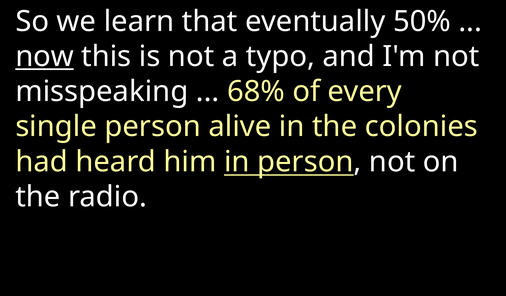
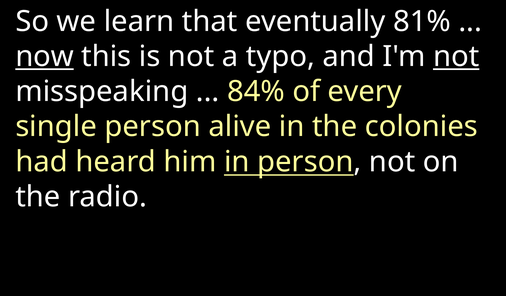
50%: 50% -> 81% (422, 22)
not underline: none -> present (456, 57)
68%: 68% -> 84% (256, 92)
